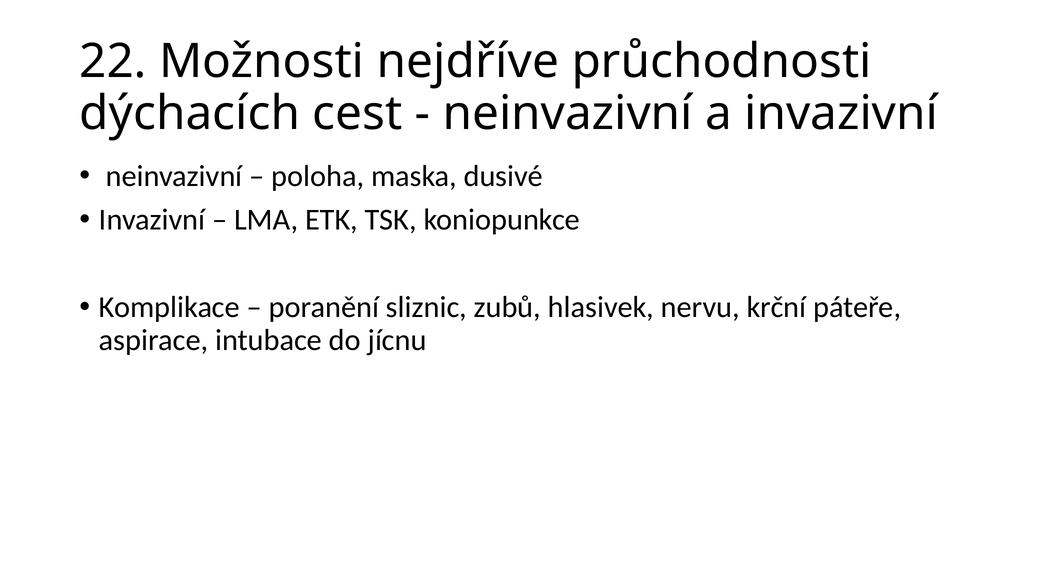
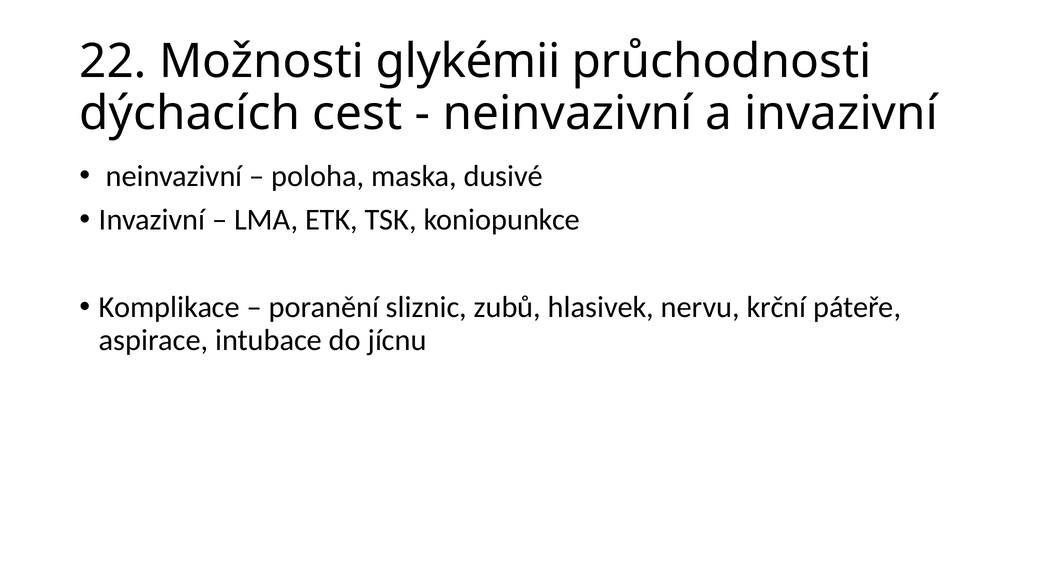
nejdříve: nejdříve -> glykémii (468, 62)
